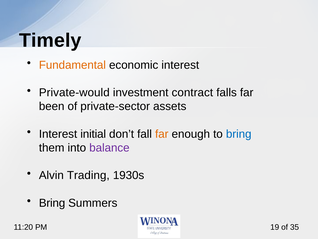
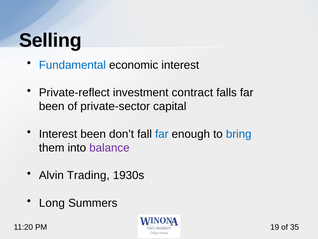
Timely: Timely -> Selling (50, 40)
Fundamental colour: orange -> blue (72, 65)
Private-would: Private-would -> Private-reflect (74, 92)
assets: assets -> capital (170, 106)
Interest initial: initial -> been (93, 134)
far colour: orange -> blue (162, 134)
Bring: Bring -> Long (52, 203)
